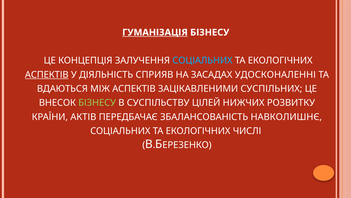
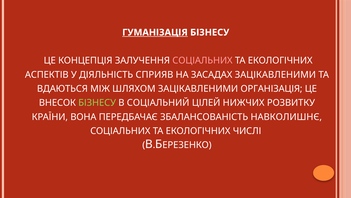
СОЦІАЛЬНИХ colour: light blue -> pink (202, 60)
АСПЕКТІВ underline: present -> none (47, 74)
ЗАСАДАХ УДОСКОНАЛЕННІ: УДОСКОНАЛЕННІ -> ЗАЦІКАВЛЕНИМИ (275, 74)
МІЖ АСПЕКТІВ: АСПЕКТІВ -> ШЛЯХОМ (134, 88)
СУСПІЛЬНИХ: СУСПІЛЬНИХ -> ОРГАНІЗАЦІЯ (271, 88)
СУСПІЛЬСТВУ: СУСПІЛЬСТВУ -> СОЦІАЛЬНИЙ (158, 103)
АКТІВ: АКТІВ -> ВОНА (83, 117)
